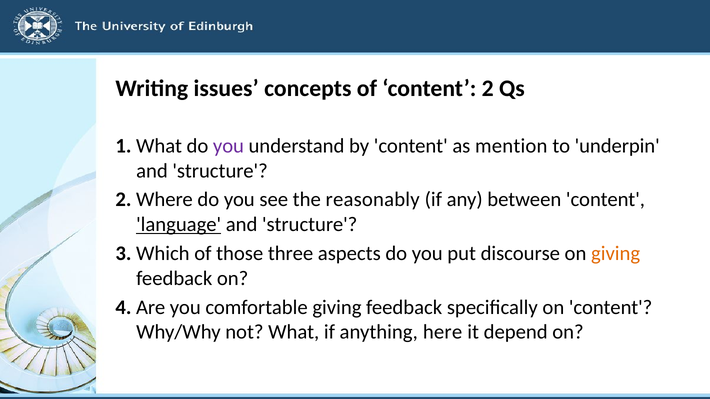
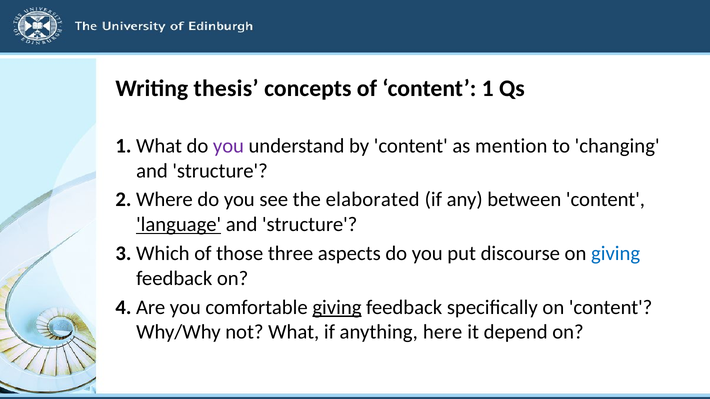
issues: issues -> thesis (226, 89)
content 2: 2 -> 1 (488, 89)
underpin: underpin -> changing (617, 146)
reasonably: reasonably -> elaborated (373, 200)
giving colour: orange -> blue (616, 254)
giving underline: none -> present (337, 308)
